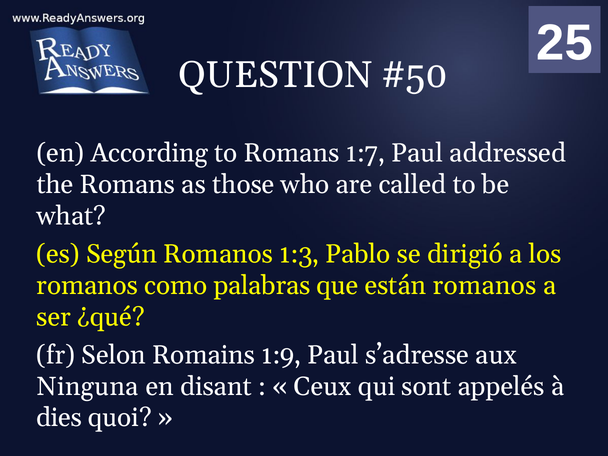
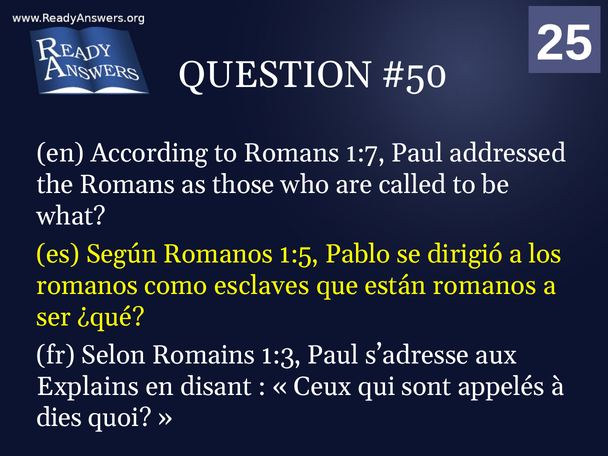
1:3: 1:3 -> 1:5 (299, 254)
palabras: palabras -> esclaves (262, 285)
1:9: 1:9 -> 1:3 (281, 355)
Ninguna: Ninguna -> Explains (88, 386)
